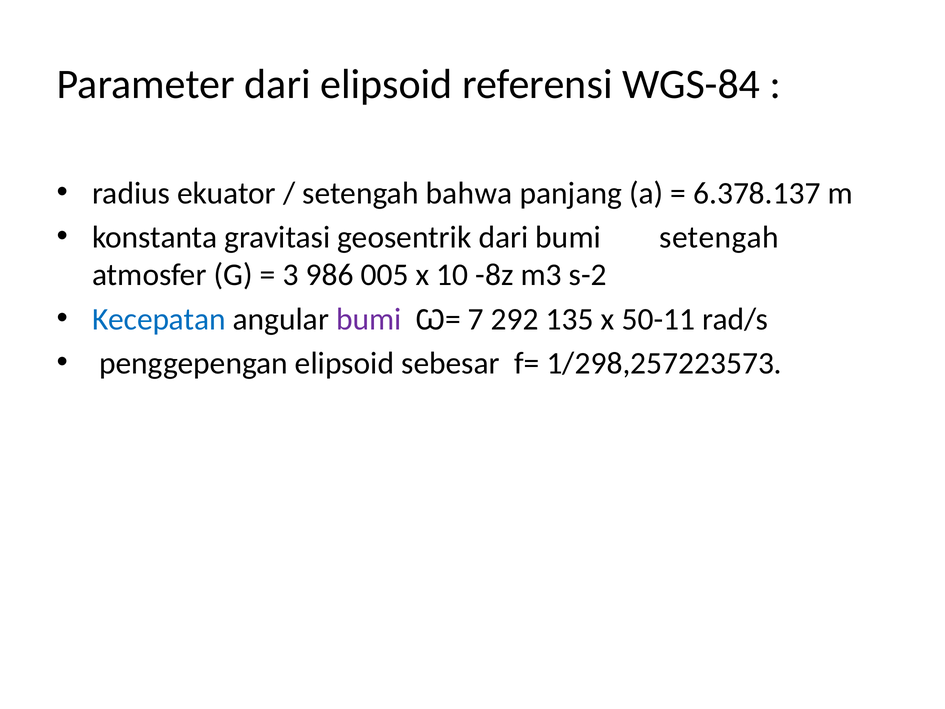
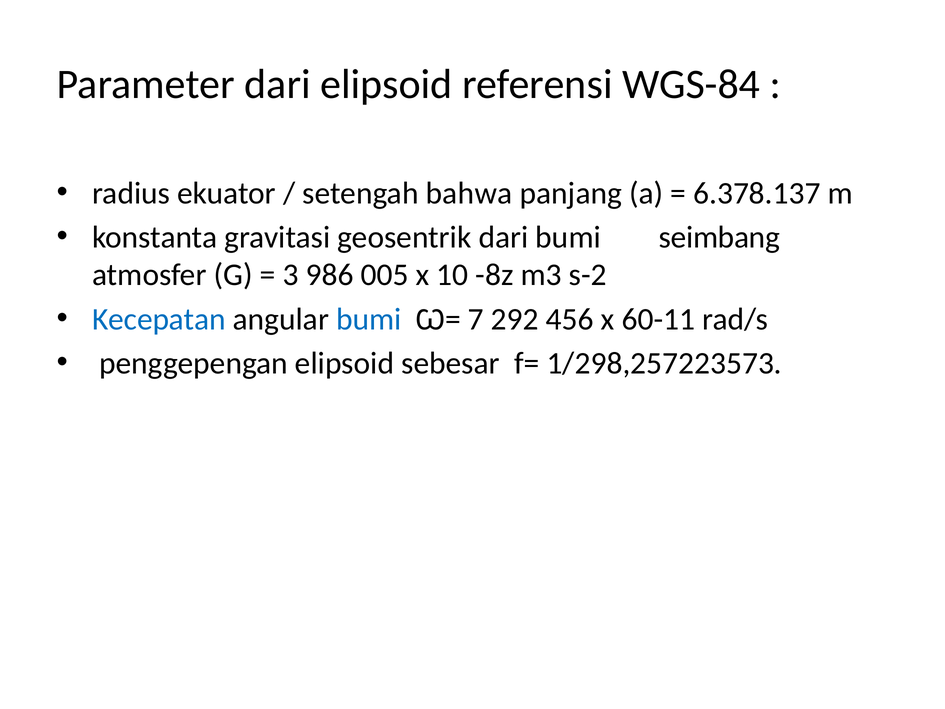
bumi setengah: setengah -> seimbang (719, 237)
bumi colour: purple -> blue (369, 319)
135: 135 -> 456 (570, 319)
50-11: 50-11 -> 60-11 (658, 319)
